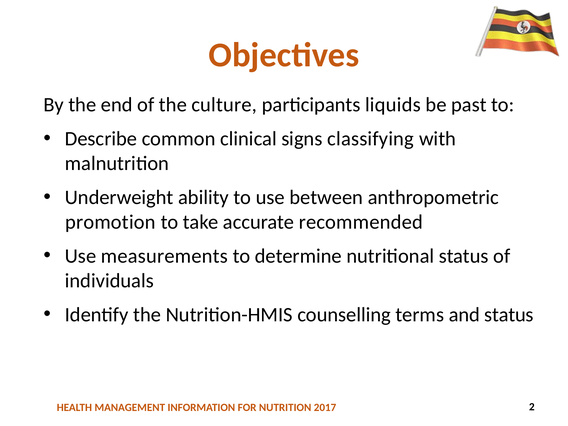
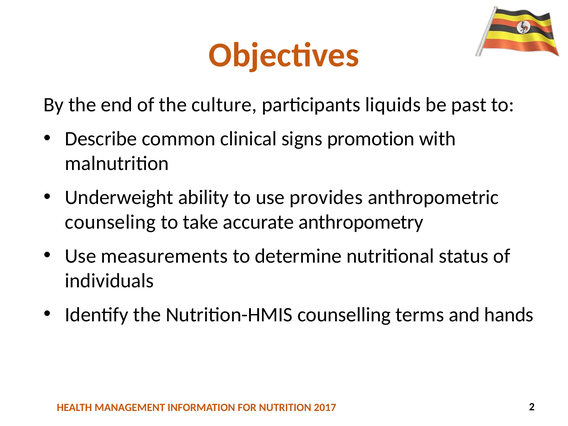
classifying: classifying -> promotion (371, 139)
between: between -> provides (326, 197)
promotion: promotion -> counseling (110, 222)
recommended: recommended -> anthropometry (361, 222)
and status: status -> hands (509, 315)
